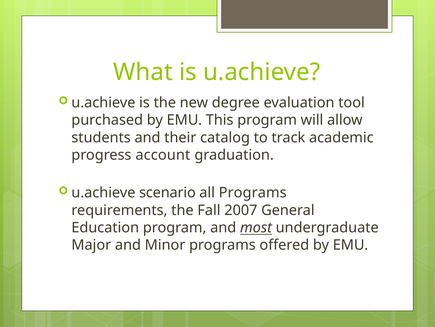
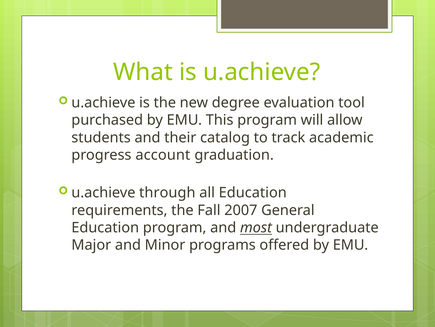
scenario: scenario -> through (167, 192)
all Programs: Programs -> Education (253, 192)
